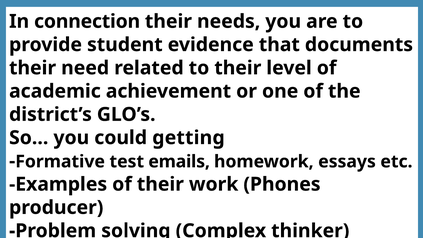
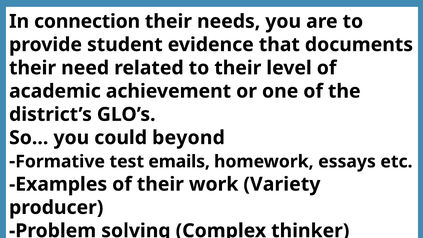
getting: getting -> beyond (188, 138)
Phones: Phones -> Variety (282, 184)
